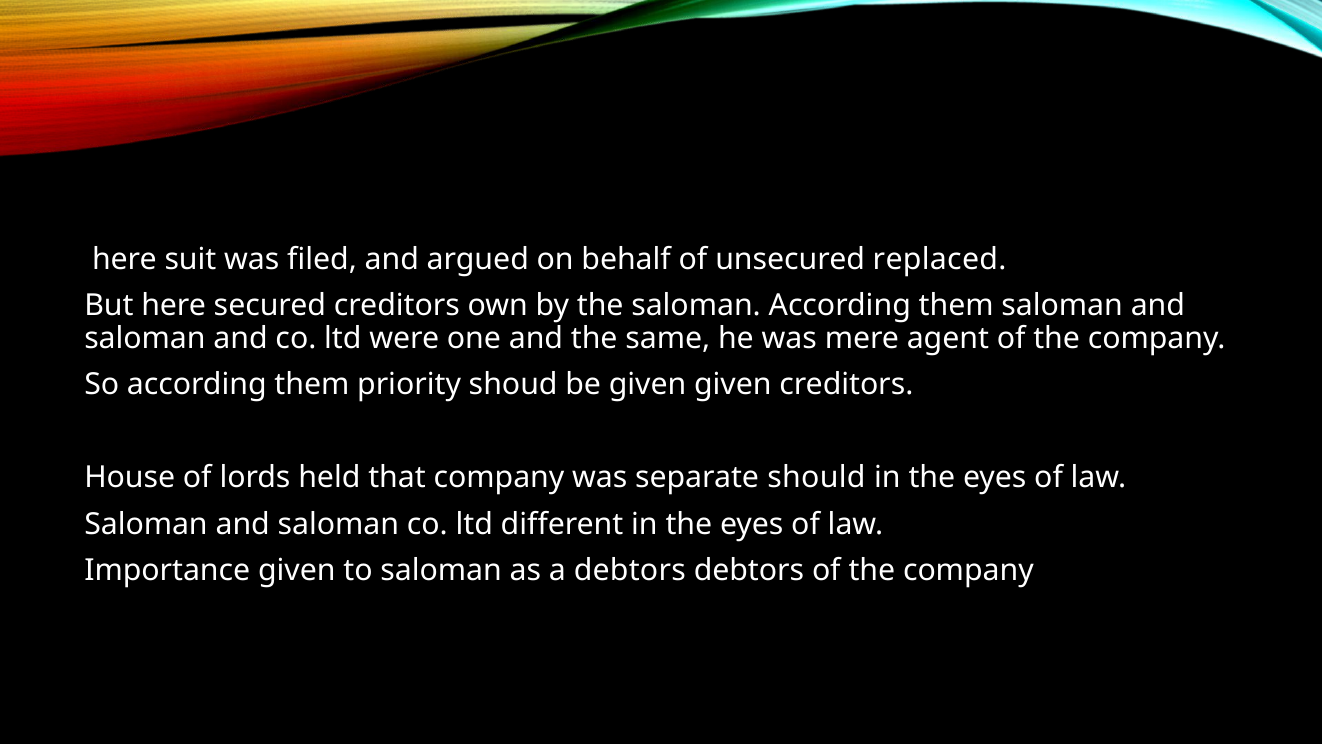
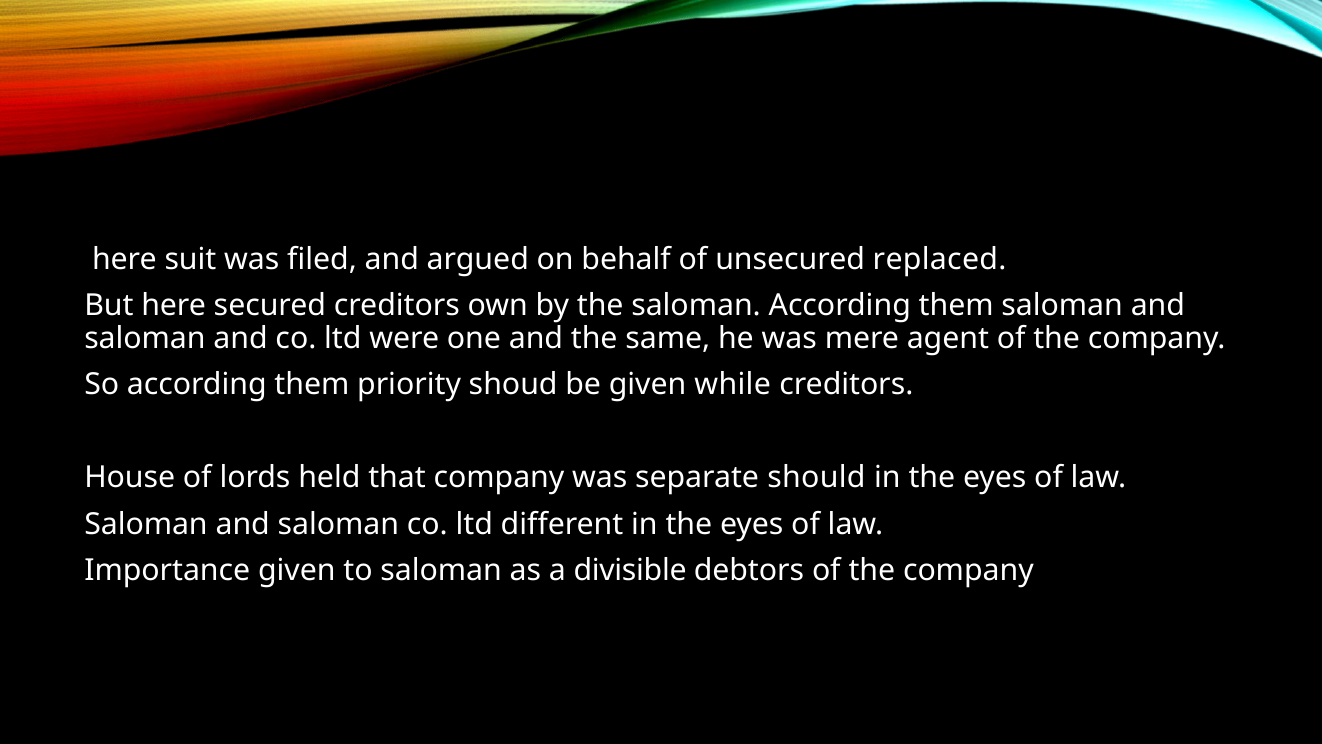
given given: given -> while (733, 385)
a debtors: debtors -> divisible (630, 571)
